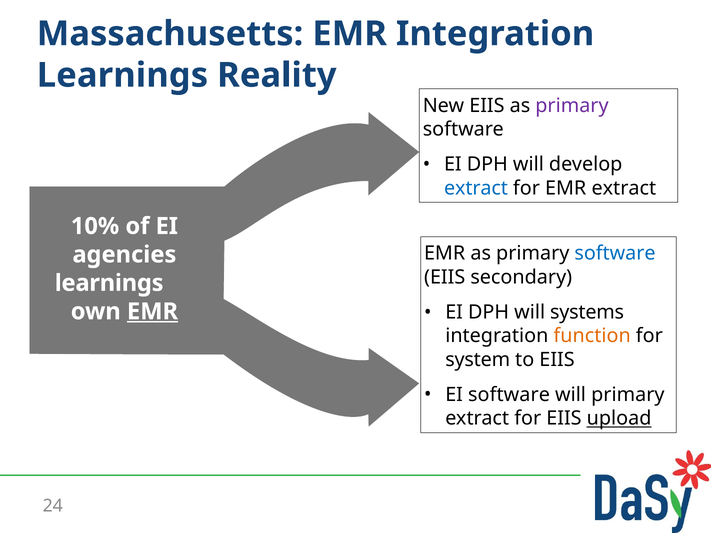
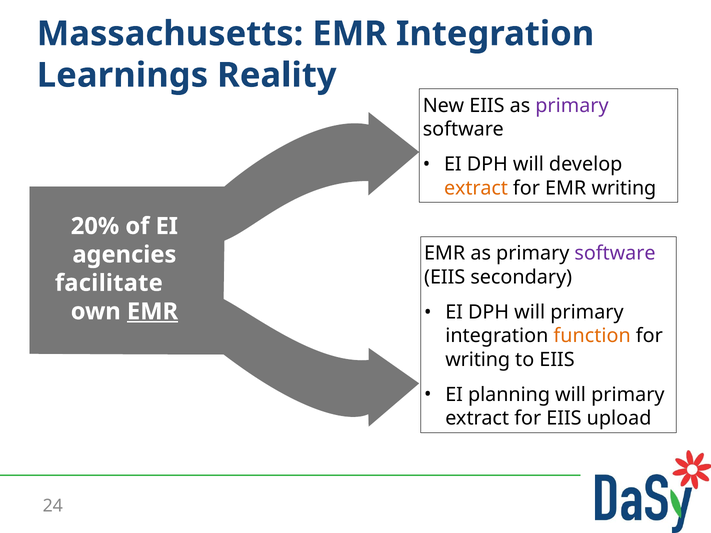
extract colour: blue -> orange (476, 188)
EMR extract: extract -> writing (624, 188)
10%: 10% -> 20% (95, 226)
software colour: blue -> purple (615, 254)
learnings: learnings -> facilitate (109, 283)
DPH will systems: systems -> primary (587, 312)
system: system -> writing (478, 360)
EI software: software -> planning (509, 395)
upload underline: present -> none (619, 419)
